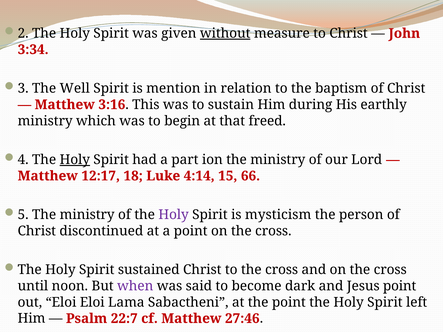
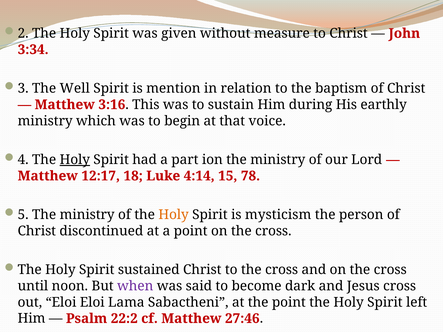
without underline: present -> none (225, 33)
freed: freed -> voice (267, 121)
66: 66 -> 78 (250, 176)
Holy colour: purple -> orange (174, 215)
Jesus point: point -> cross (400, 286)
22:7: 22:7 -> 22:2 (124, 319)
